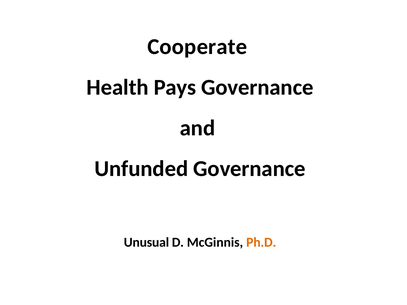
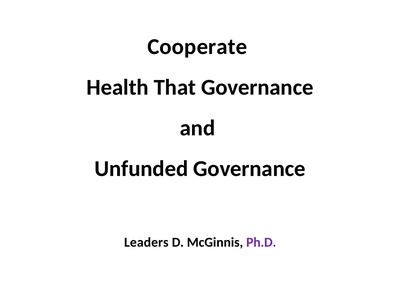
Pays: Pays -> That (175, 87)
Unusual: Unusual -> Leaders (146, 243)
Ph.D colour: orange -> purple (261, 243)
